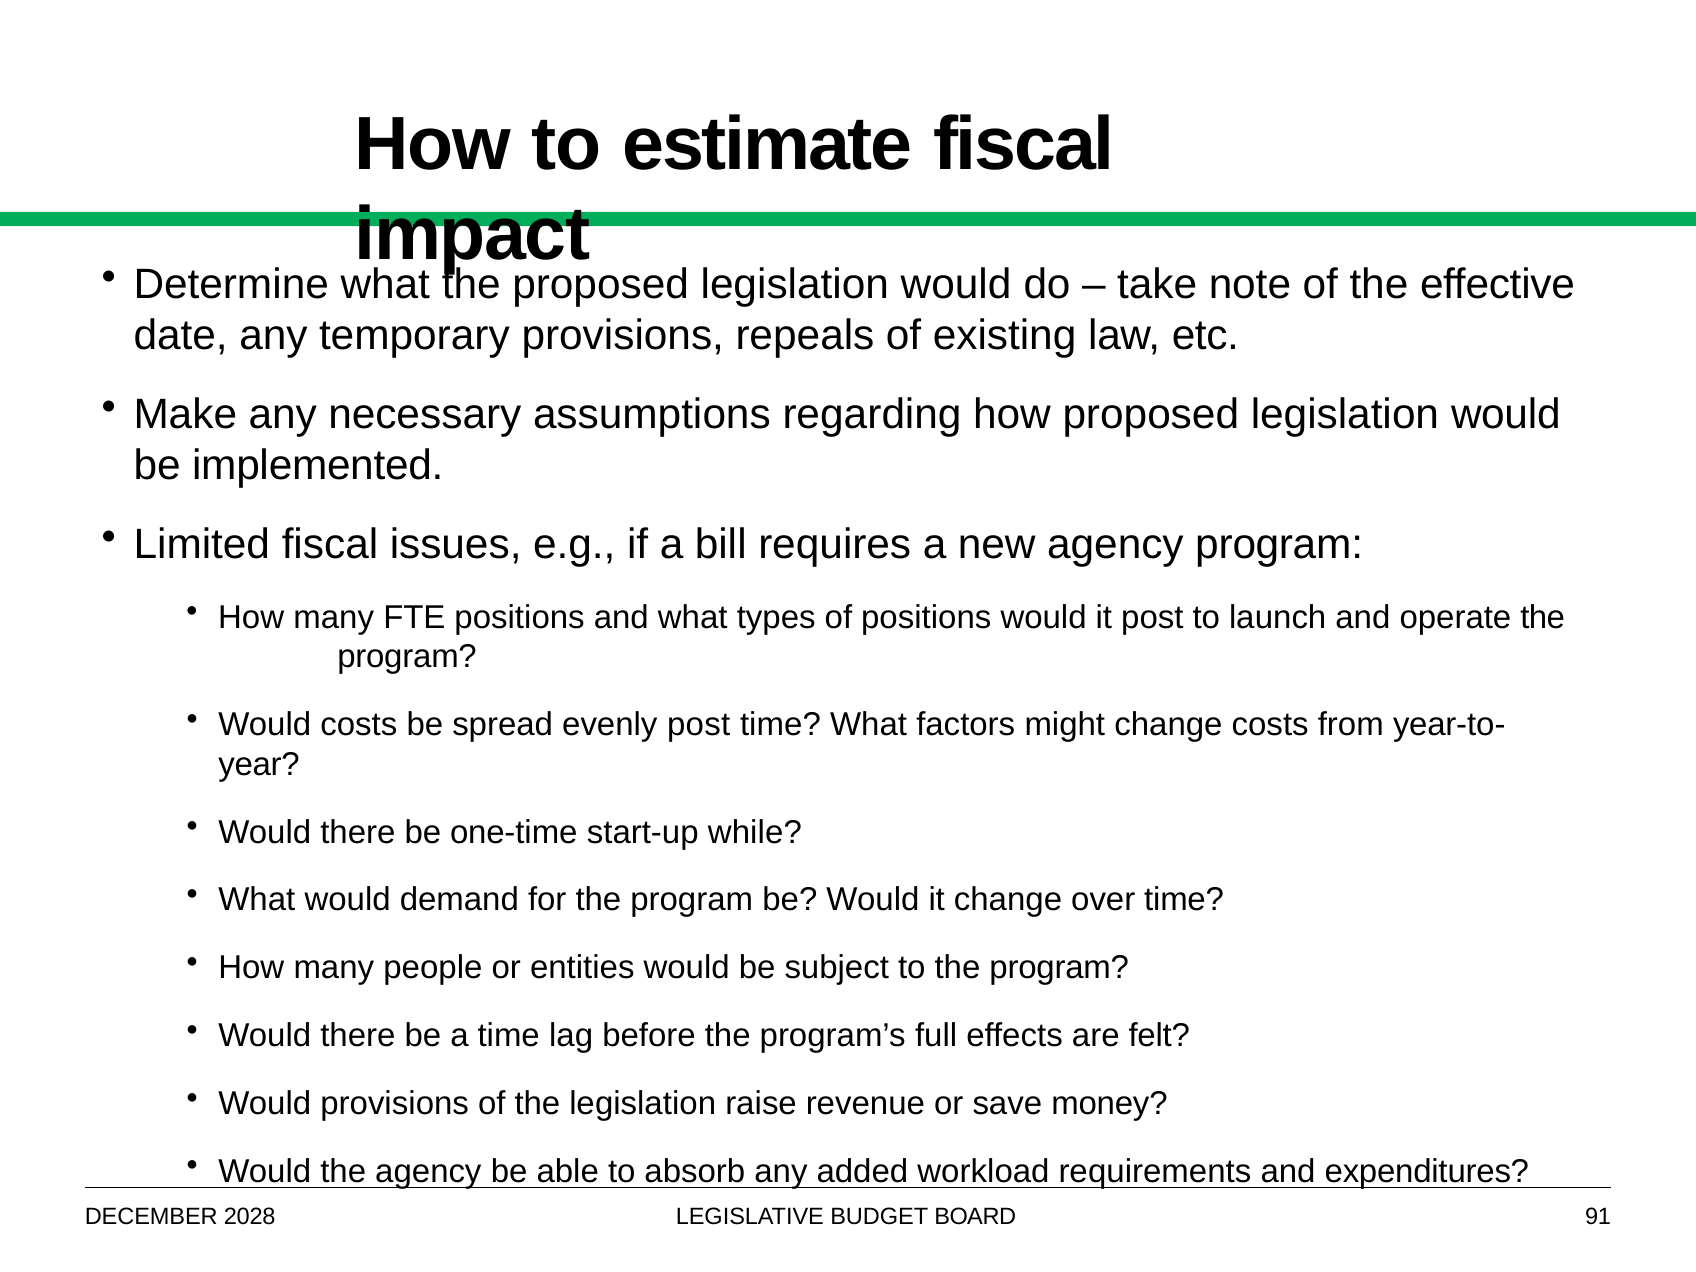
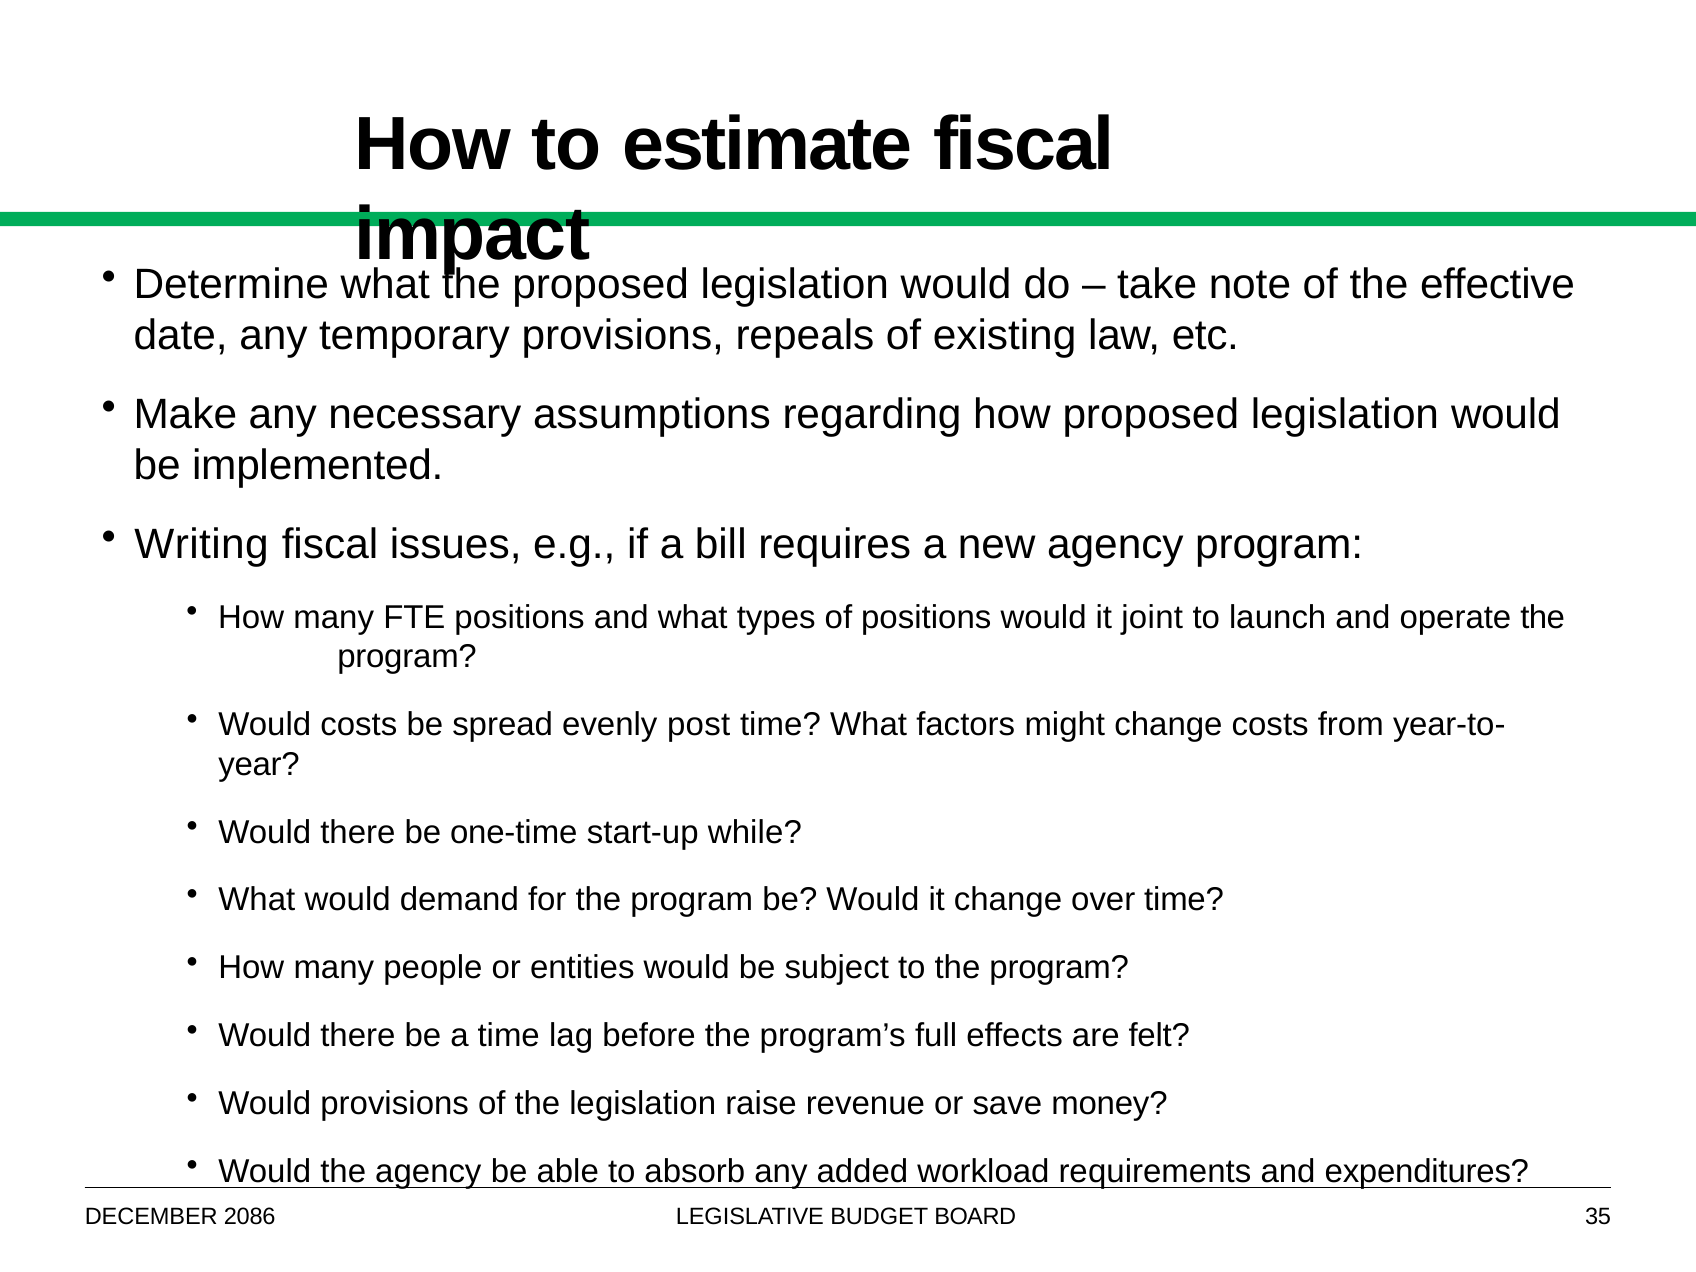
Limited: Limited -> Writing (202, 544)
it post: post -> joint (1152, 617)
2028: 2028 -> 2086 (250, 1216)
91: 91 -> 35 (1598, 1216)
